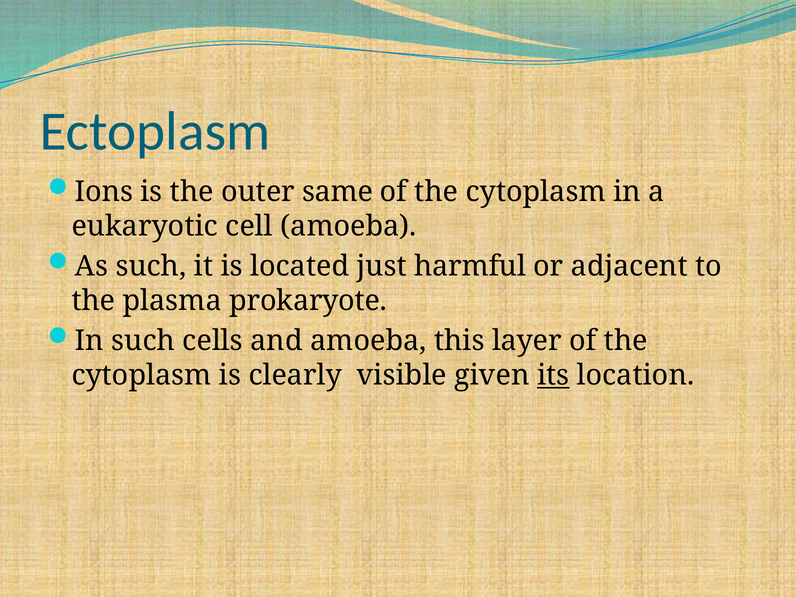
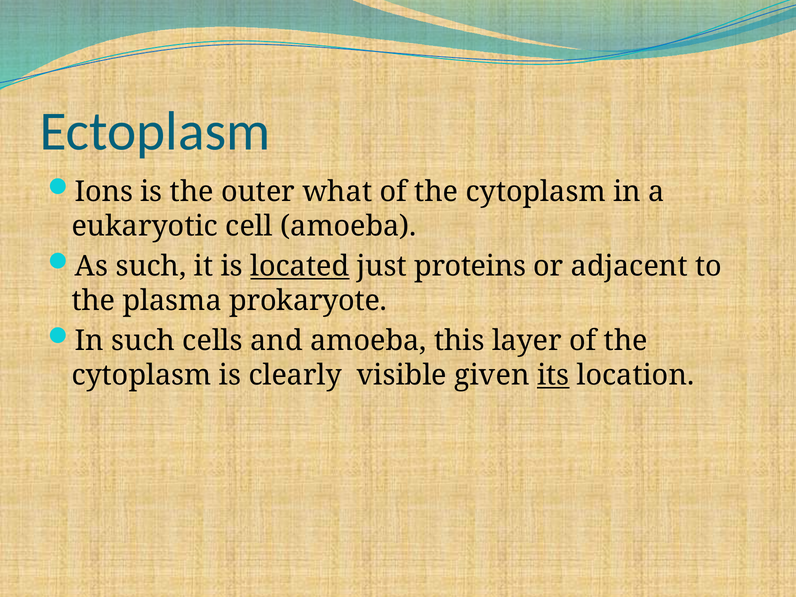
same: same -> what (337, 192)
located underline: none -> present (300, 266)
harmful: harmful -> proteins (470, 266)
